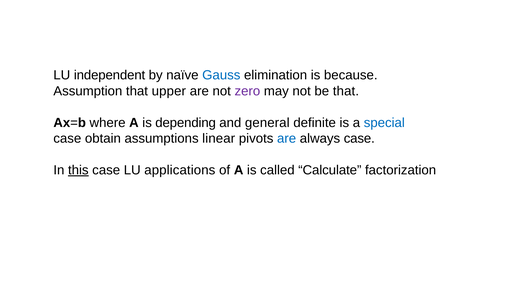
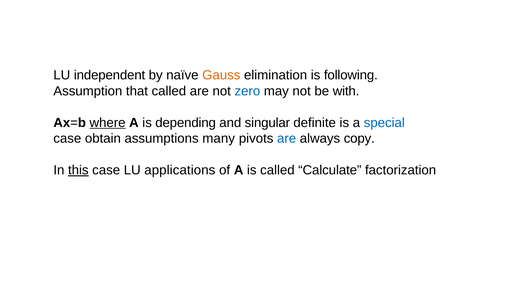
Gauss colour: blue -> orange (221, 75)
because: because -> following (351, 75)
that upper: upper -> called (169, 91)
zero colour: purple -> blue (247, 91)
be that: that -> with (346, 91)
where underline: none -> present (108, 123)
general: general -> singular (267, 123)
linear: linear -> many (219, 138)
always case: case -> copy (359, 138)
